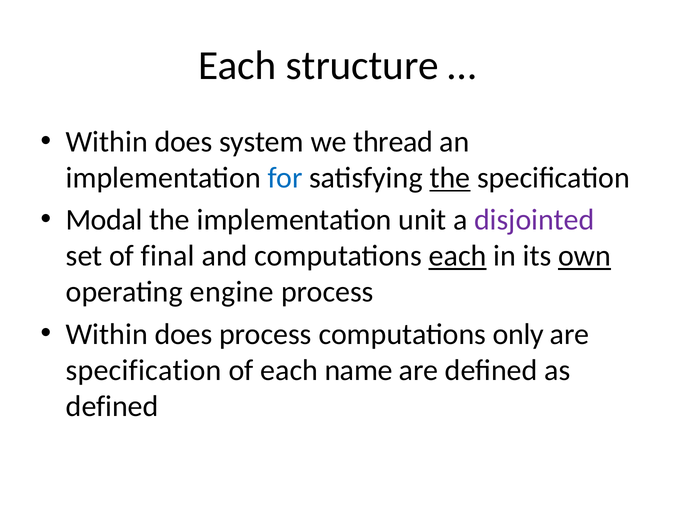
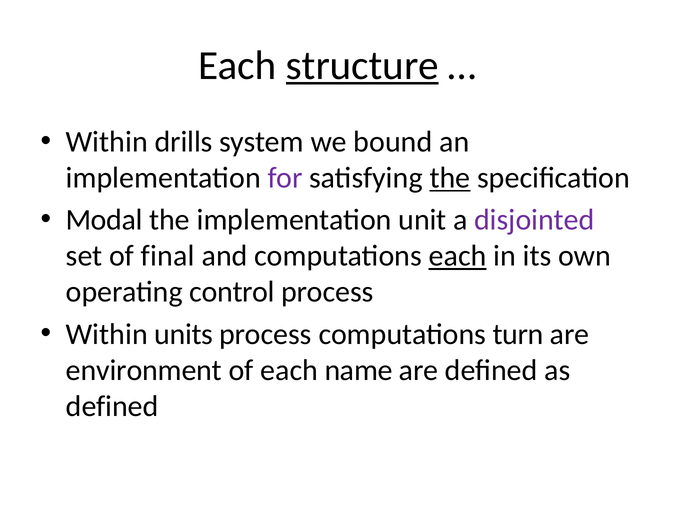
structure underline: none -> present (362, 65)
does: does -> drills (184, 142)
thread: thread -> bound (393, 142)
for colour: blue -> purple (285, 178)
own underline: present -> none (585, 256)
engine: engine -> control (232, 292)
does: does -> units (184, 334)
only: only -> turn (518, 334)
specification: specification -> environment (144, 370)
